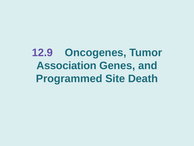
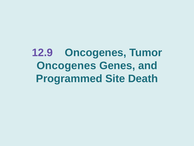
Association: Association -> Oncogenes (66, 65)
